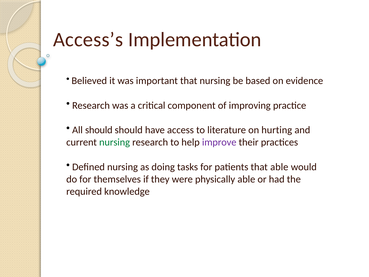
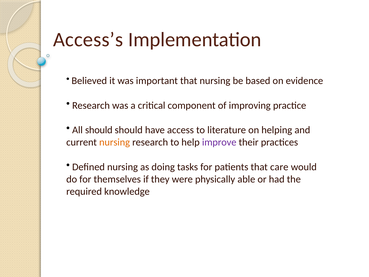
hurting: hurting -> helping (277, 130)
nursing colour: green -> orange (115, 142)
that able: able -> care (279, 167)
